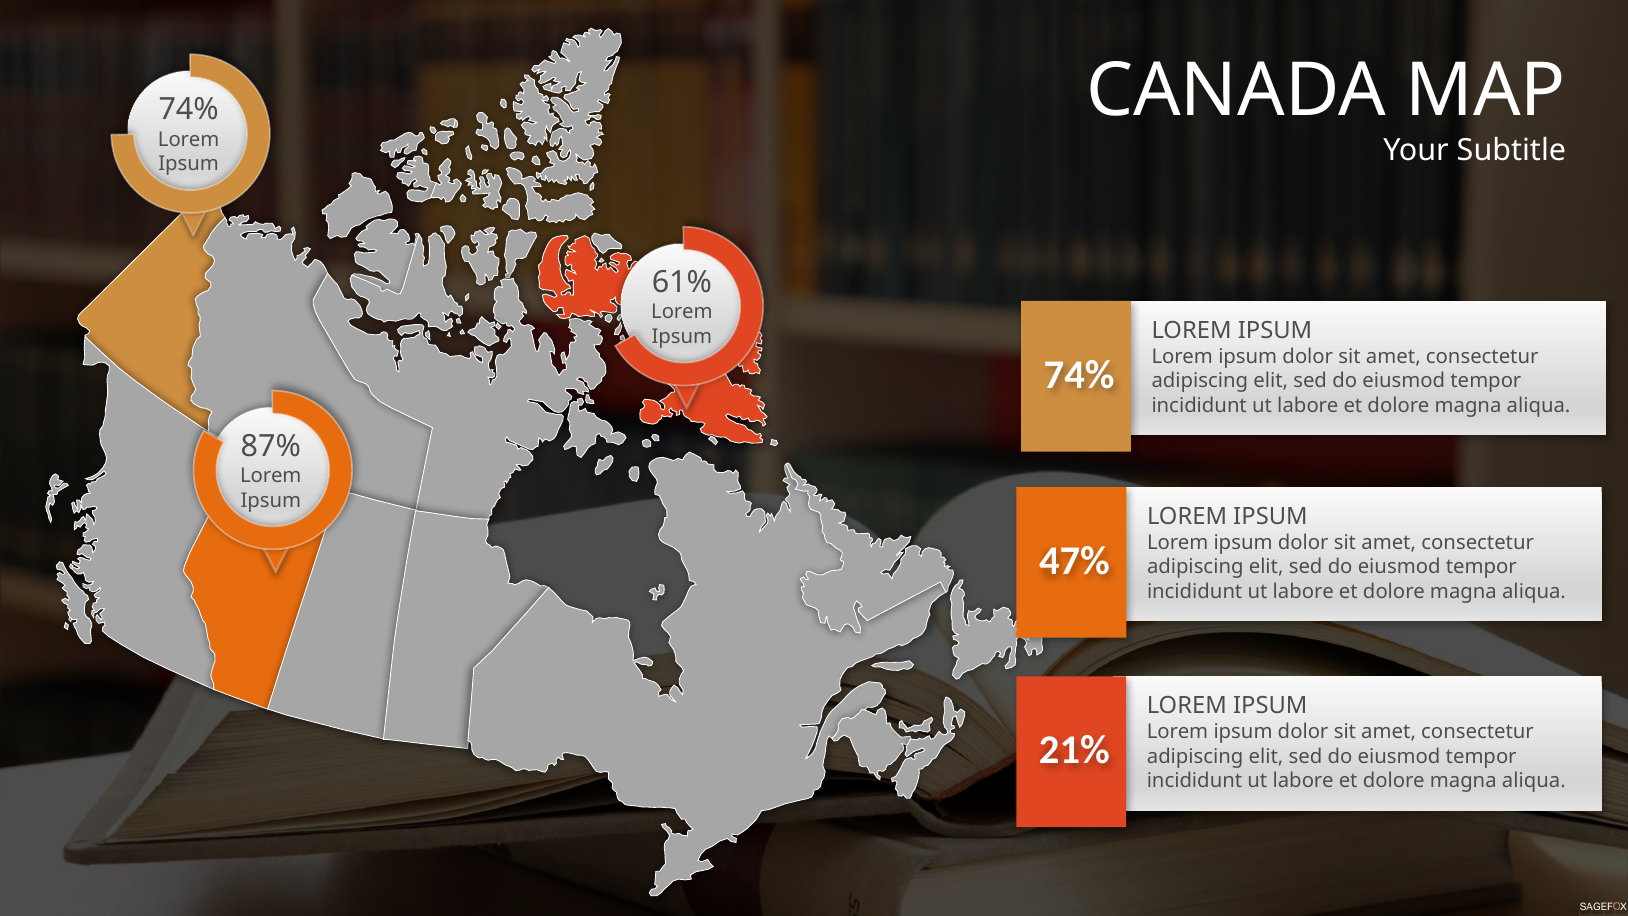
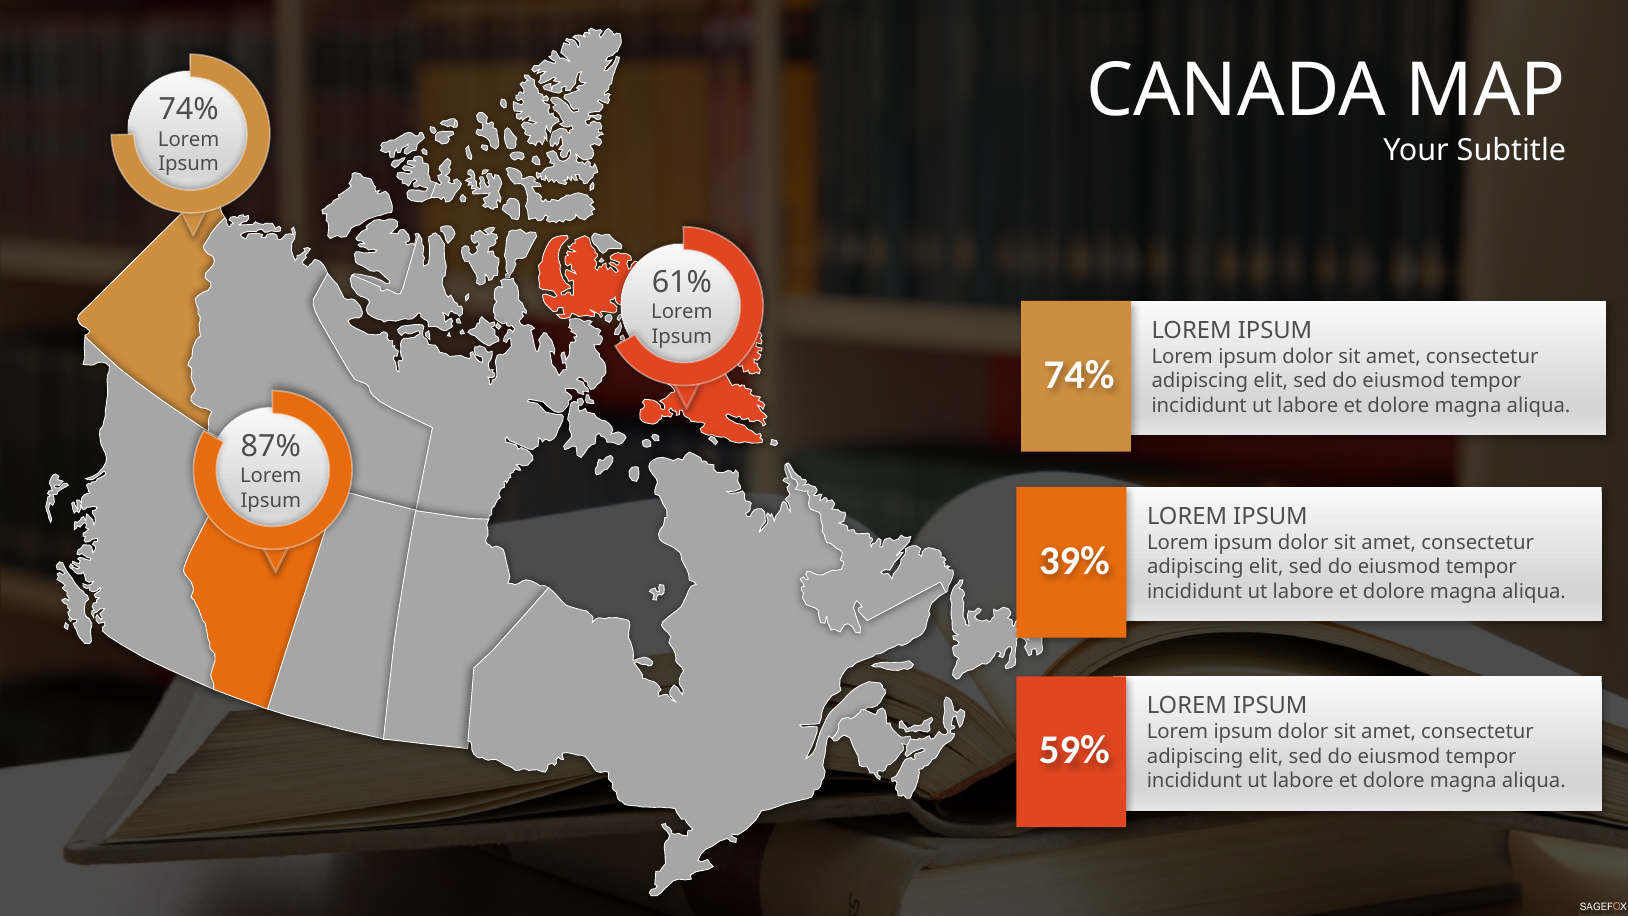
47%: 47% -> 39% (1075, 561)
21%: 21% -> 59% (1074, 750)
